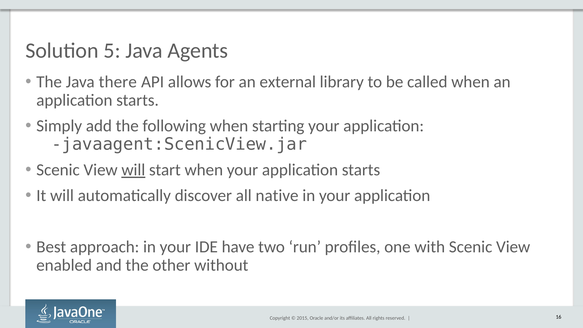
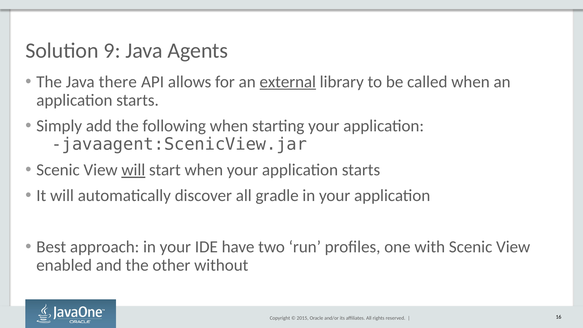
5: 5 -> 9 (112, 51)
external underline: none -> present (288, 82)
native: native -> gradle (277, 196)
